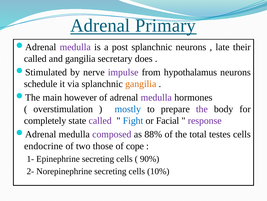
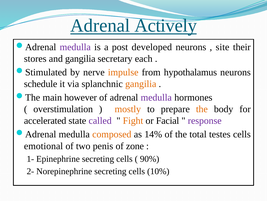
Primary: Primary -> Actively (166, 26)
post splanchnic: splanchnic -> developed (152, 47)
late: late -> site (223, 47)
called: called -> stores (35, 59)
does: does -> each (144, 59)
impulse colour: purple -> orange (123, 72)
mostly colour: blue -> orange (128, 109)
the colour: purple -> orange (202, 109)
completely: completely -> accelerated (45, 120)
Fight colour: blue -> orange (133, 120)
composed colour: purple -> orange (112, 134)
88%: 88% -> 14% (153, 134)
endocrine: endocrine -> emotional (44, 145)
those: those -> penis (103, 145)
cope: cope -> zone (135, 145)
